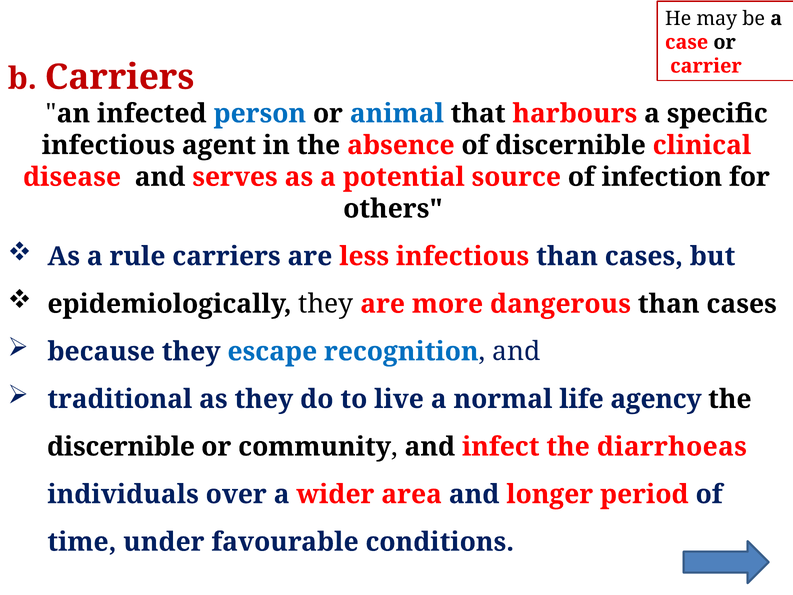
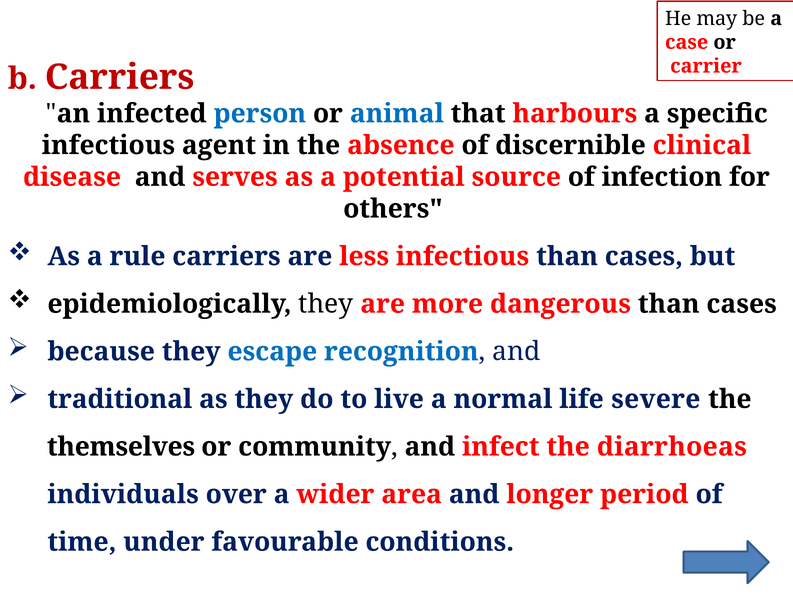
agency: agency -> severe (656, 399)
discernible: discernible -> themselves (121, 447)
